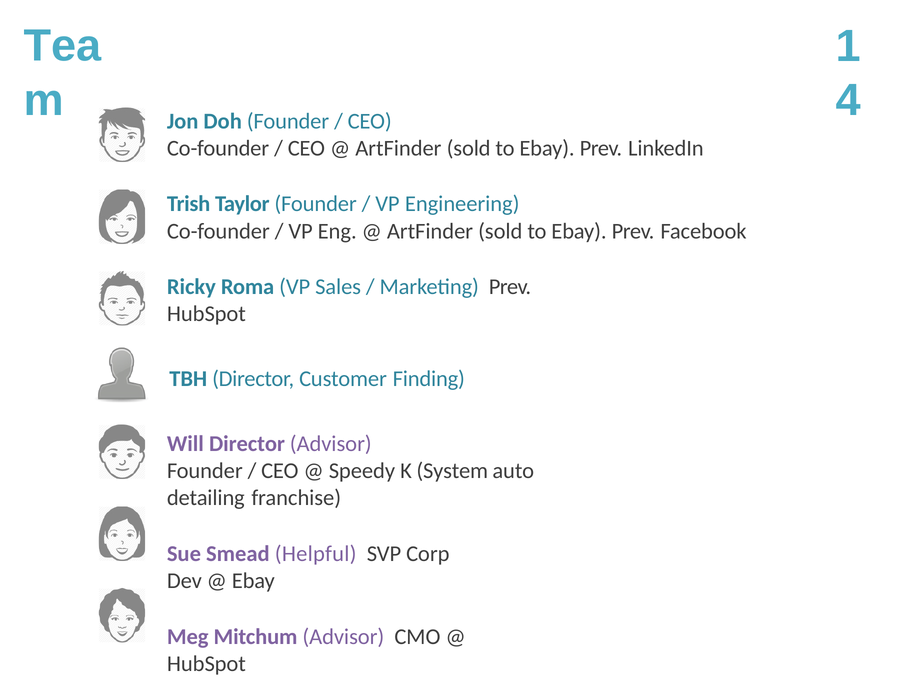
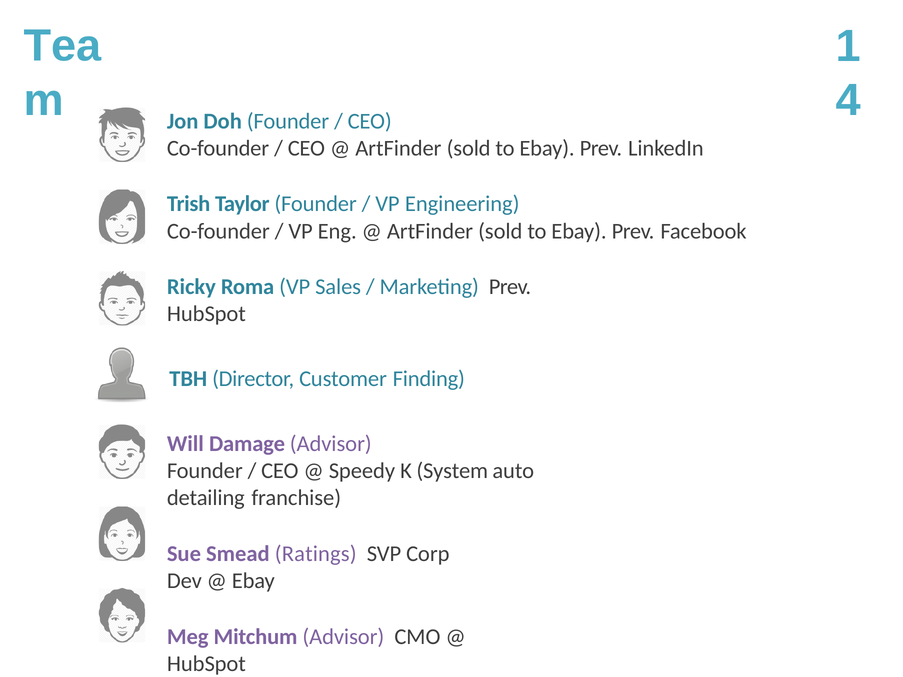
Will Director: Director -> Damage (247, 444)
Helpful: Helpful -> Ratings (316, 554)
